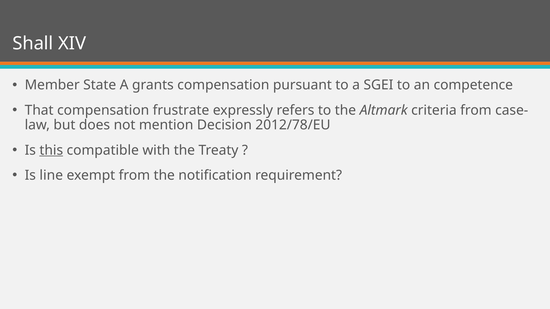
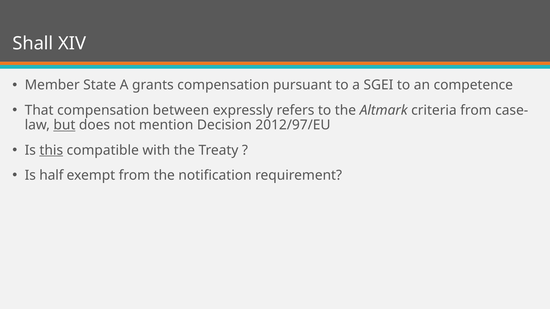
frustrate: frustrate -> between (181, 110)
but underline: none -> present (64, 125)
2012/78/EU: 2012/78/EU -> 2012/97/EU (293, 125)
line: line -> half (51, 175)
